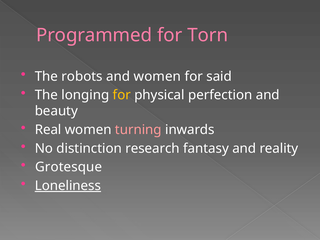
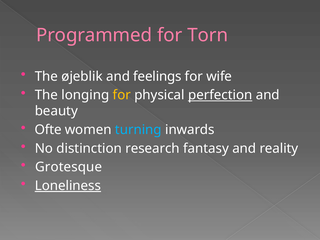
robots: robots -> øjeblik (82, 76)
and women: women -> feelings (157, 76)
said: said -> wife (219, 76)
perfection underline: none -> present (220, 95)
Real: Real -> Ofte (48, 130)
turning colour: pink -> light blue (138, 130)
